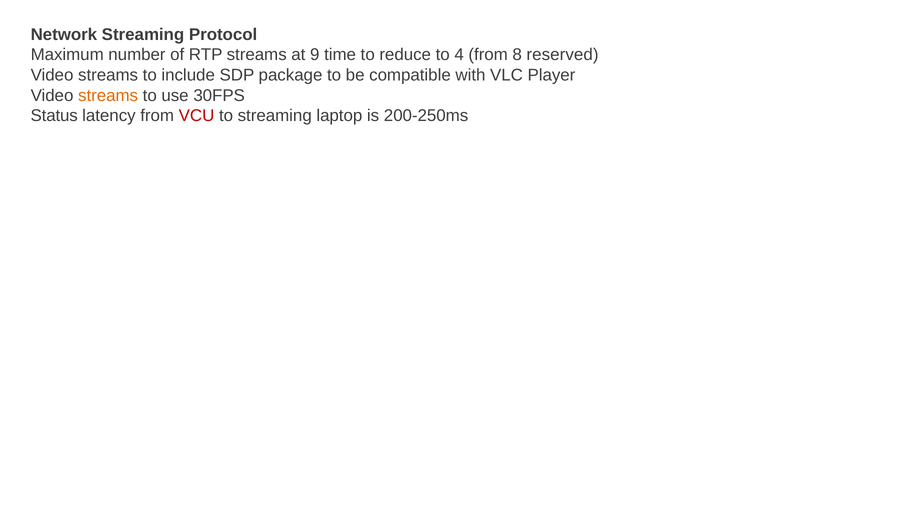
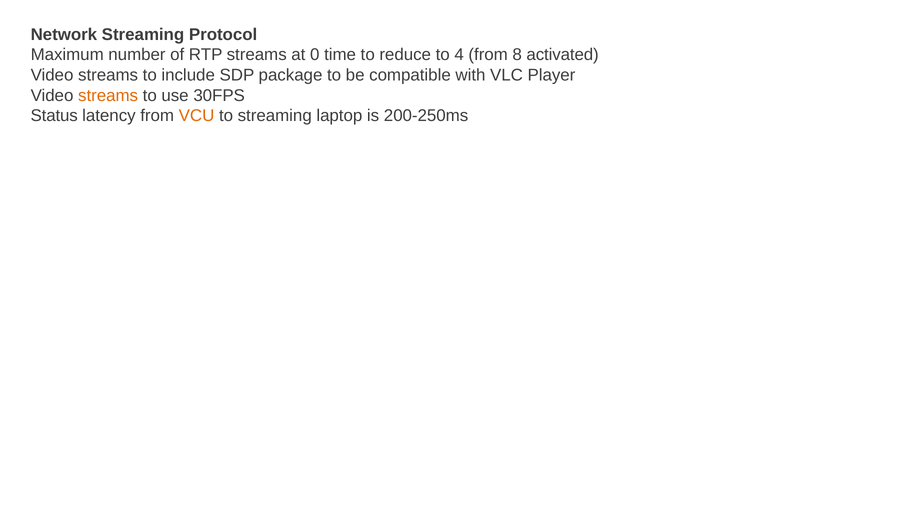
9: 9 -> 0 (315, 55)
reserved: reserved -> activated (563, 55)
VCU colour: red -> orange (197, 116)
